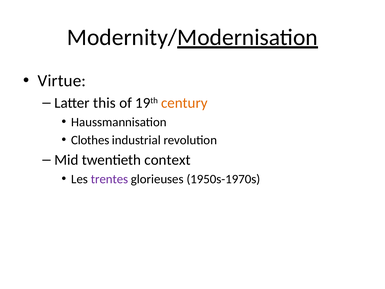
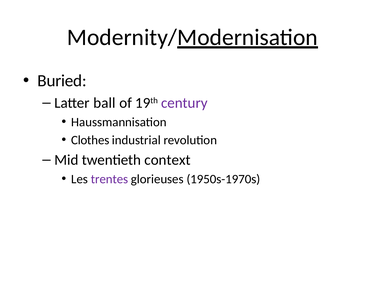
Virtue: Virtue -> Buried (62, 81)
this: this -> ball (104, 103)
century colour: orange -> purple (184, 103)
